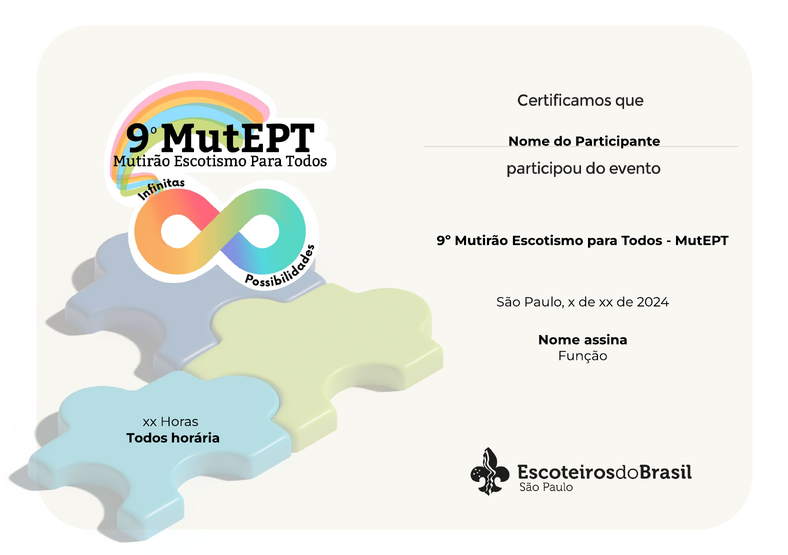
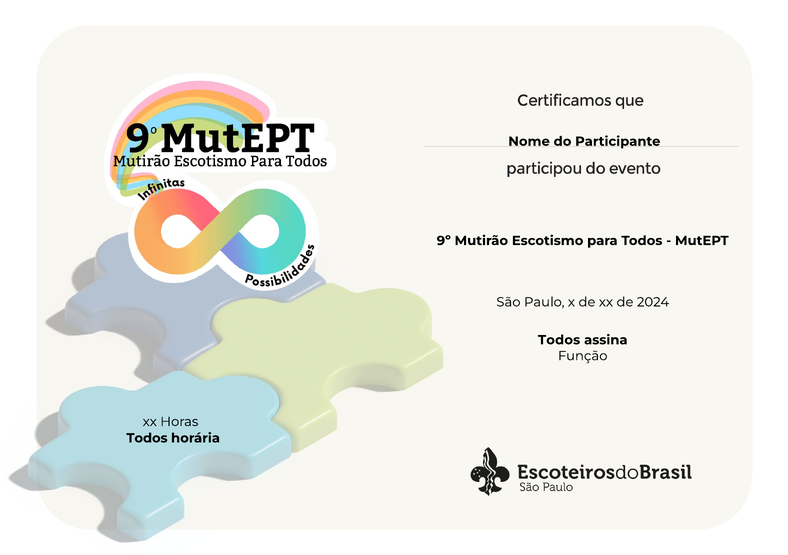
Nome: Nome -> Todos (559, 340)
